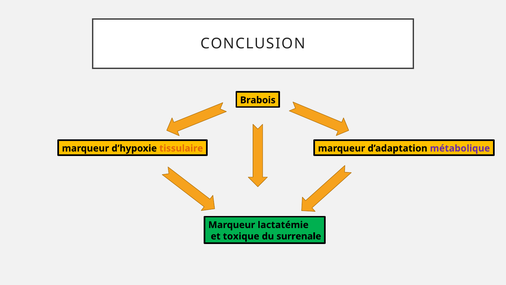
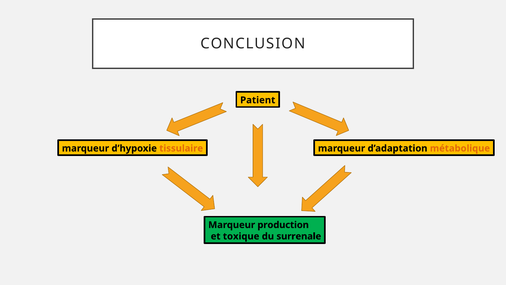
Brabois: Brabois -> Patient (258, 100)
métabolique colour: purple -> orange (460, 148)
lactatémie: lactatémie -> production (283, 225)
